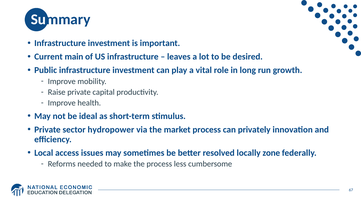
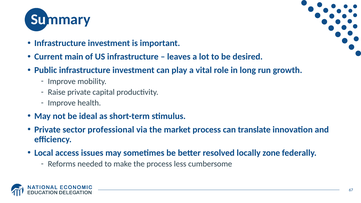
hydropower: hydropower -> professional (111, 130)
privately: privately -> translate (254, 130)
